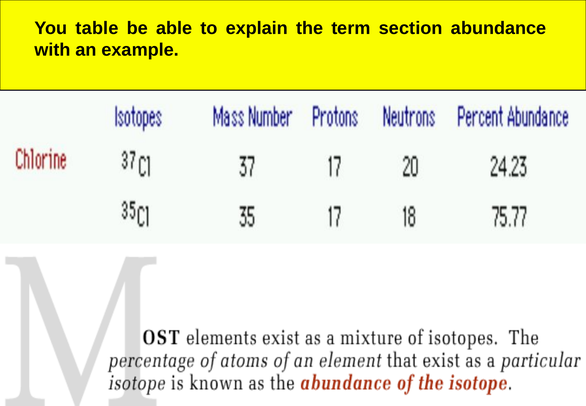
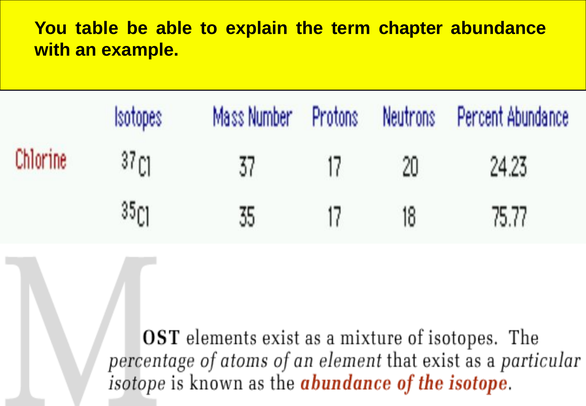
section: section -> chapter (411, 28)
